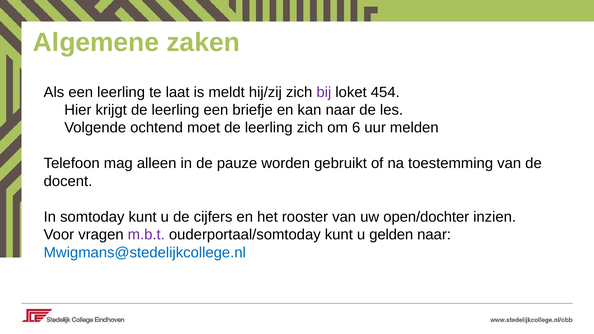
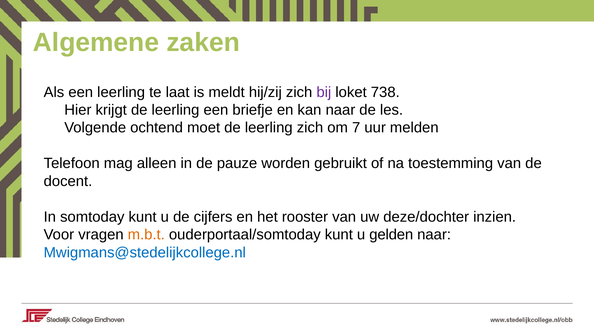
454: 454 -> 738 (385, 92)
6: 6 -> 7 (356, 128)
open/dochter: open/dochter -> deze/dochter (426, 217)
m.b.t colour: purple -> orange (146, 235)
